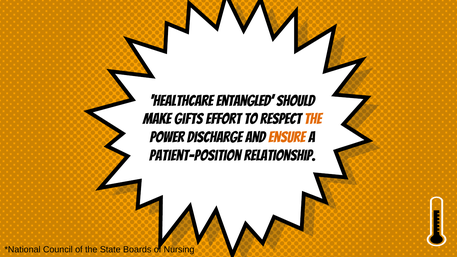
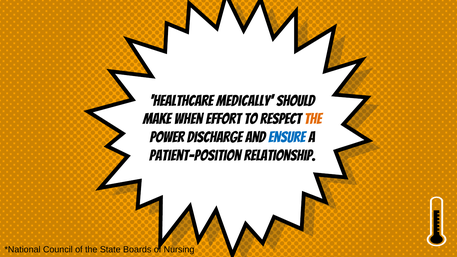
Entangled: Entangled -> Medically (245, 101)
gifts: gifts -> when (188, 119)
ensure colour: orange -> blue (287, 138)
